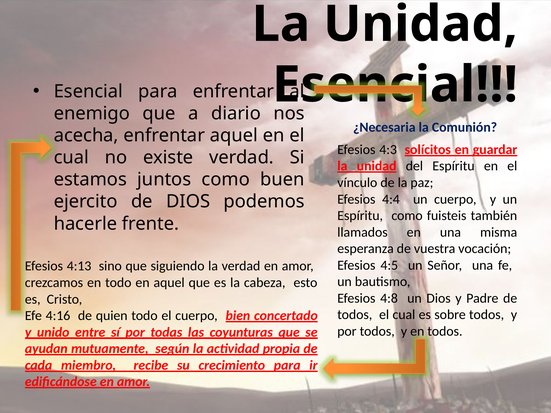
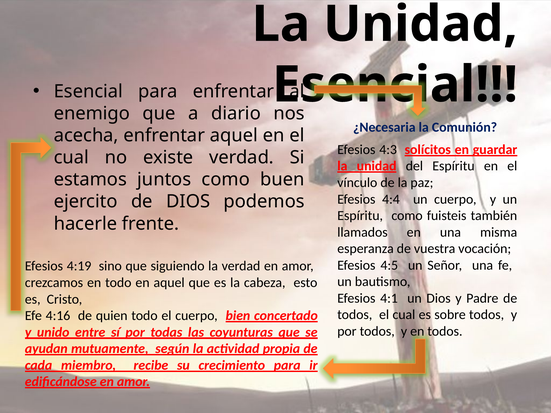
4:13: 4:13 -> 4:19 (79, 266)
4:8: 4:8 -> 4:1 (389, 298)
